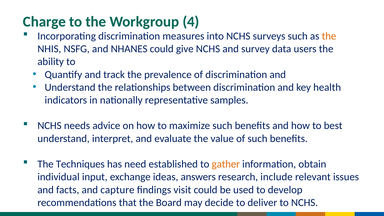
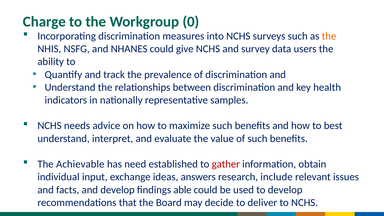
4: 4 -> 0 (191, 22)
Techniques: Techniques -> Achievable (80, 164)
gather colour: orange -> red (226, 164)
and capture: capture -> develop (118, 190)
visit: visit -> able (182, 190)
